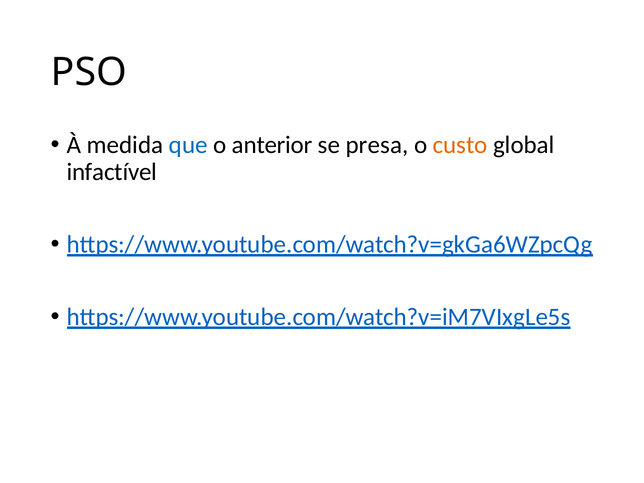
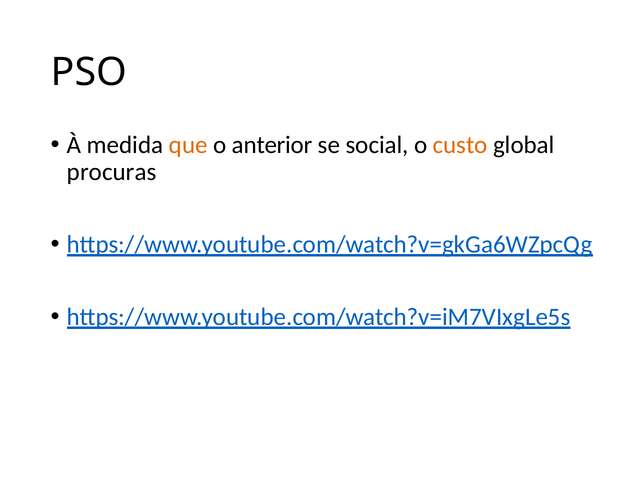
que colour: blue -> orange (188, 145)
presa: presa -> social (377, 145)
infactível: infactível -> procuras (112, 172)
